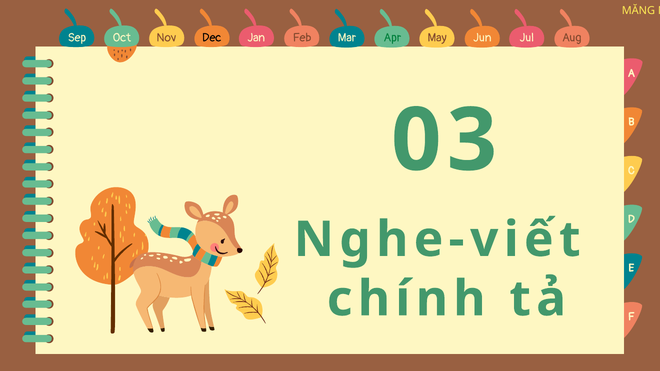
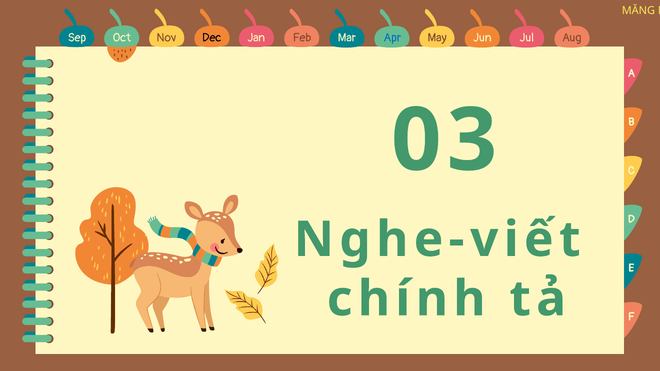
Apr colour: green -> blue (392, 38)
